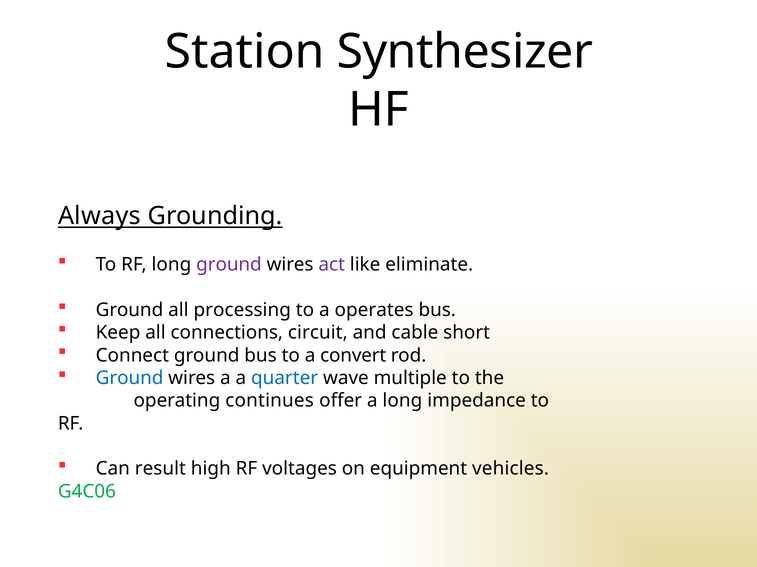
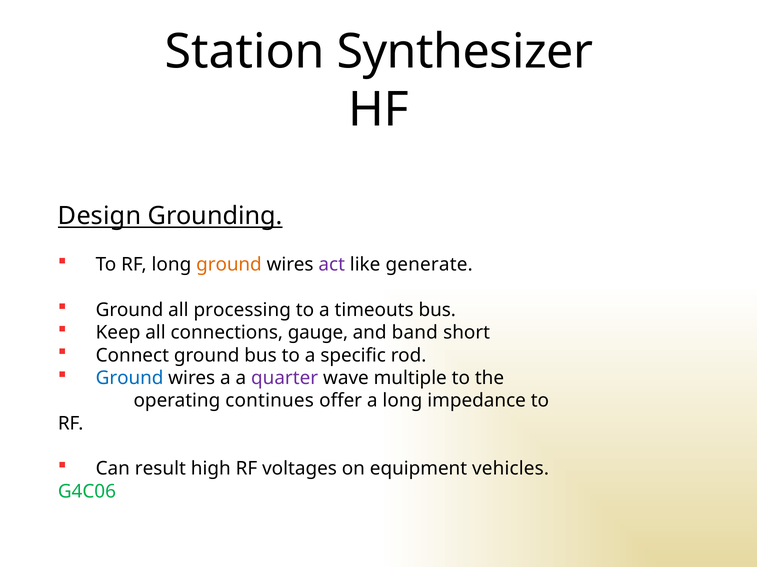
Always: Always -> Design (100, 216)
ground colour: purple -> orange (229, 265)
eliminate: eliminate -> generate (429, 265)
operates: operates -> timeouts (374, 310)
circuit: circuit -> gauge (318, 333)
cable: cable -> band (415, 333)
convert: convert -> specific (353, 356)
quarter colour: blue -> purple (285, 378)
